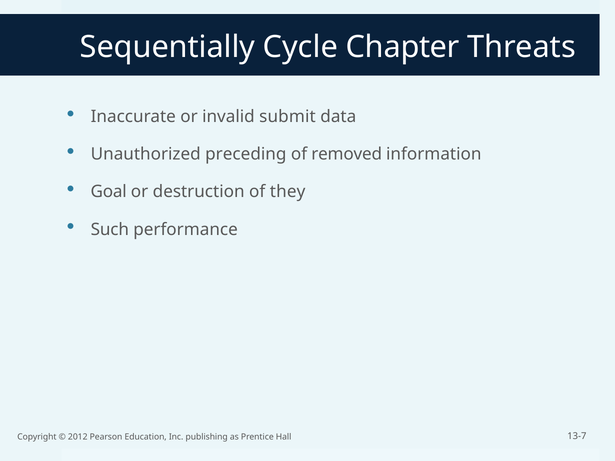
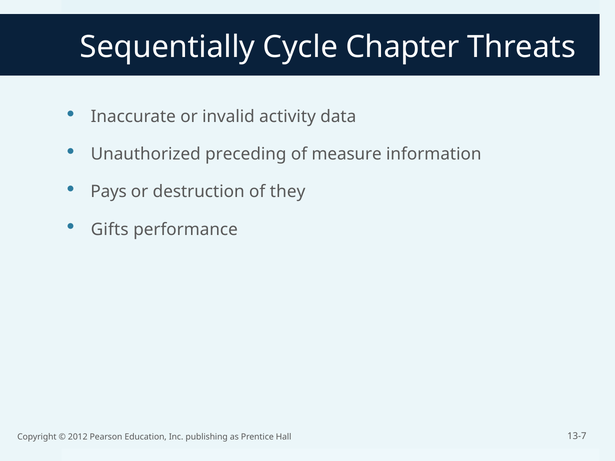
submit: submit -> activity (288, 117)
removed: removed -> measure (347, 154)
Goal: Goal -> Pays (109, 192)
Such: Such -> Gifts (110, 230)
